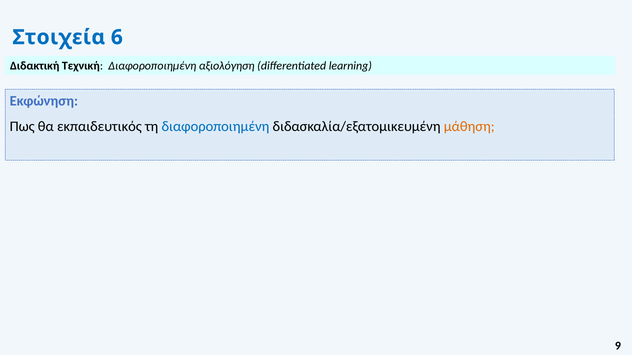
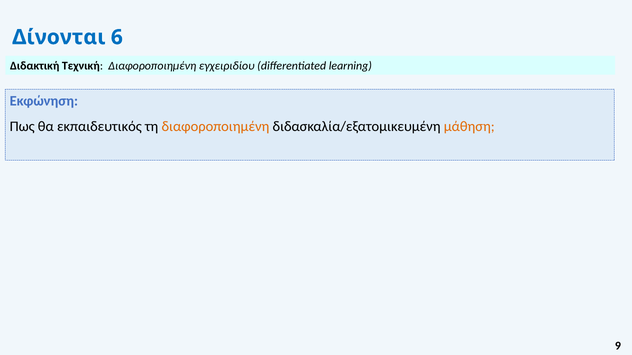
Στοιχεία: Στοιχεία -> Δίνονται (59, 37)
αξιολόγηση: αξιολόγηση -> εγχειριδίου (227, 66)
διαφοροποιημένη colour: blue -> orange (215, 127)
